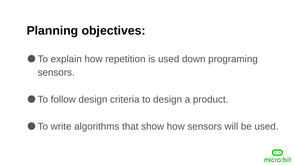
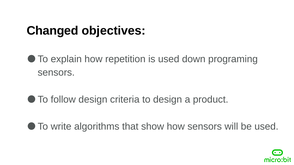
Planning: Planning -> Changed (52, 31)
